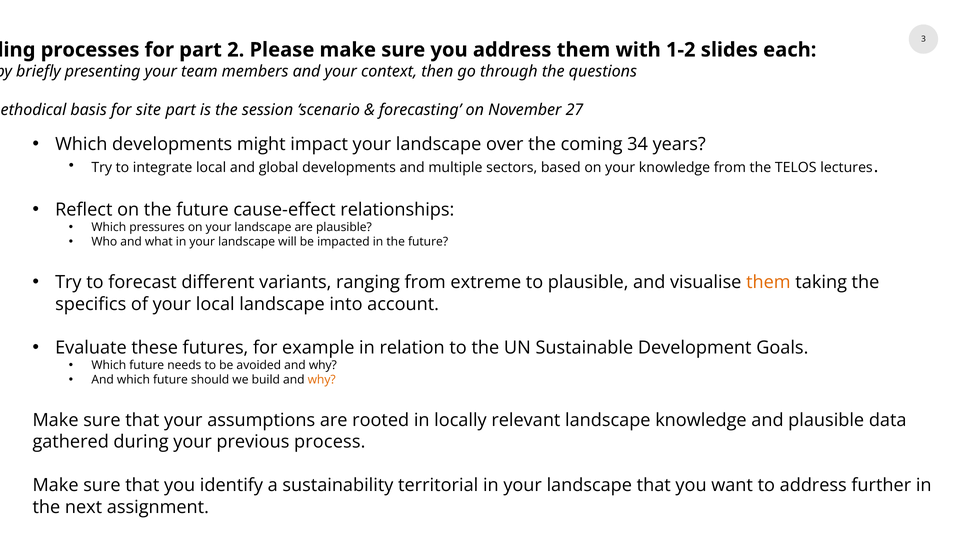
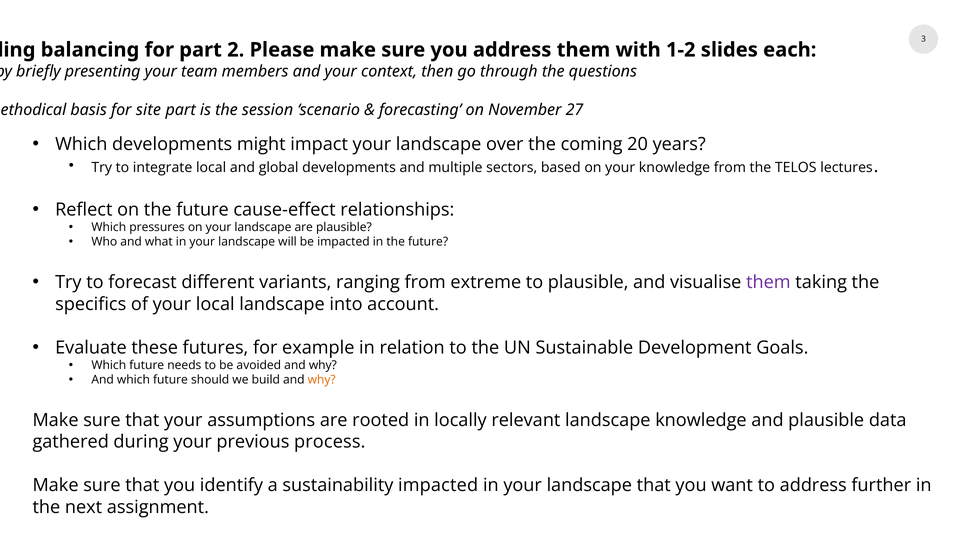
processes: processes -> balancing (90, 50)
34: 34 -> 20 (638, 144)
them colour: orange -> purple (768, 282)
sustainability territorial: territorial -> impacted (438, 485)
